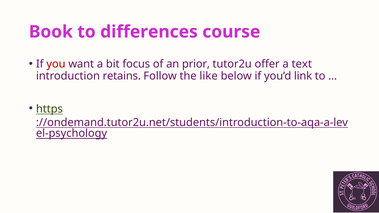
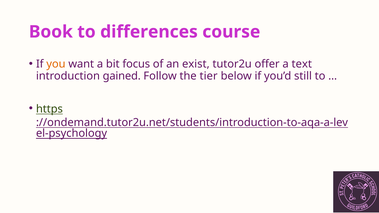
you colour: red -> orange (56, 64)
prior: prior -> exist (196, 64)
retains: retains -> gained (122, 76)
like: like -> tier (209, 76)
link: link -> still (303, 76)
